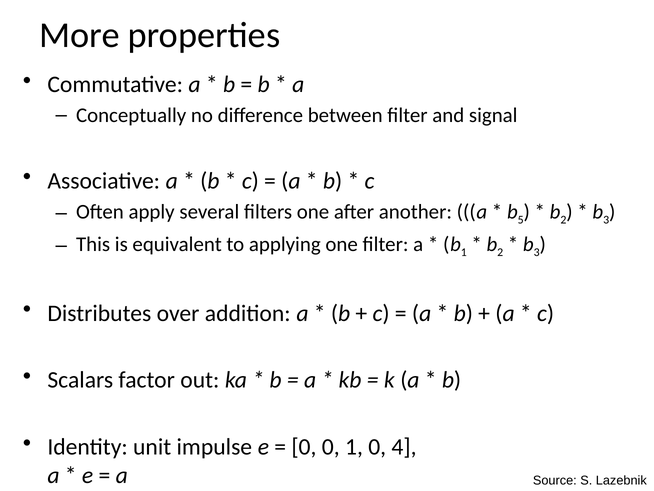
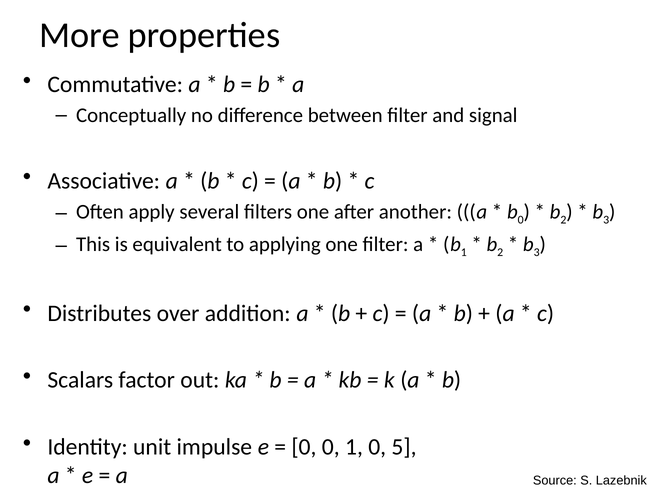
b 5: 5 -> 0 (521, 220)
4: 4 -> 5 (404, 447)
